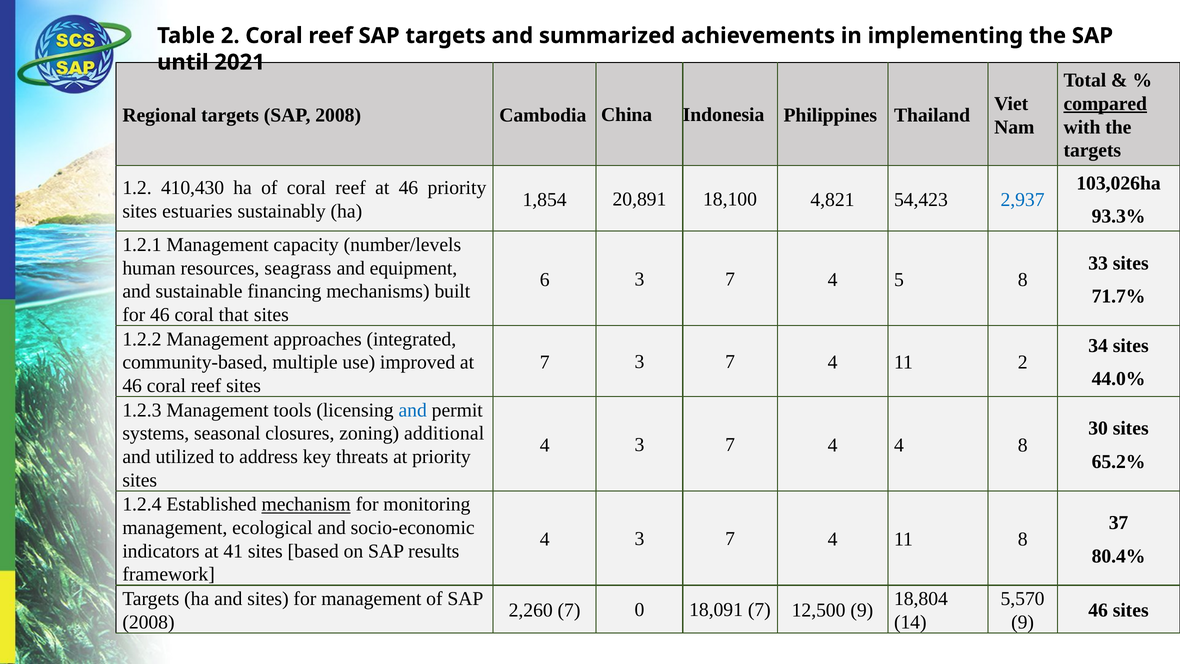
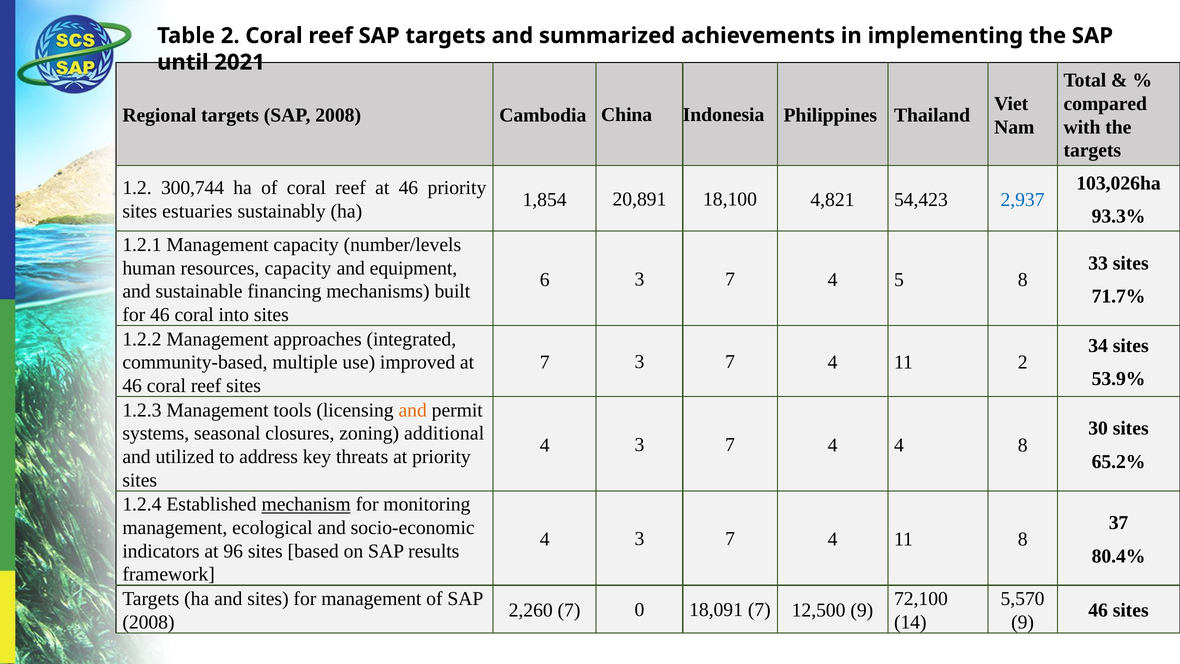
compared underline: present -> none (1105, 104)
410,430: 410,430 -> 300,744 (193, 188)
resources seagrass: seagrass -> capacity (298, 268)
that: that -> into (234, 315)
44.0%: 44.0% -> 53.9% (1119, 379)
and colour: blue -> orange (413, 410)
41: 41 -> 96 (233, 551)
18,804: 18,804 -> 72,100 (921, 599)
